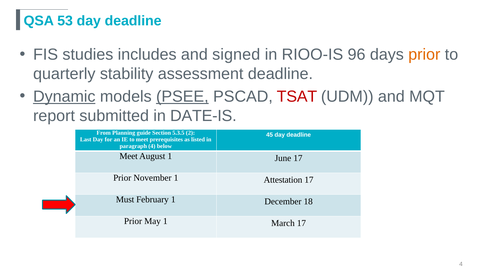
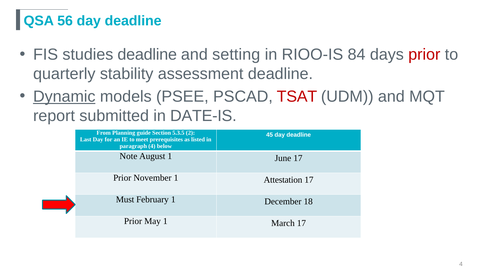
53: 53 -> 56 (65, 21)
studies includes: includes -> deadline (147, 55)
signed: signed -> setting (236, 55)
96: 96 -> 84 (357, 55)
prior colour: orange -> red (424, 55)
PSEE underline: present -> none (182, 96)
Meet: Meet -> Note (128, 156)
